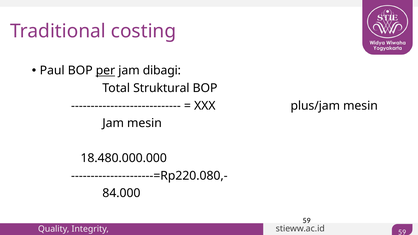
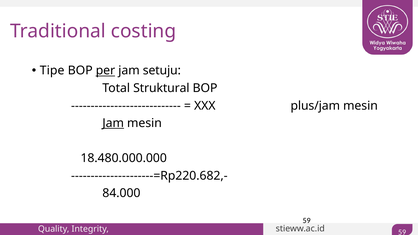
Paul: Paul -> Tipe (52, 71)
dibagi: dibagi -> setuju (162, 71)
Jam underline: none -> present (113, 123)
---------------------=Rp220.080,-: ---------------------=Rp220.080,- -> ---------------------=Rp220.682,- (149, 176)
